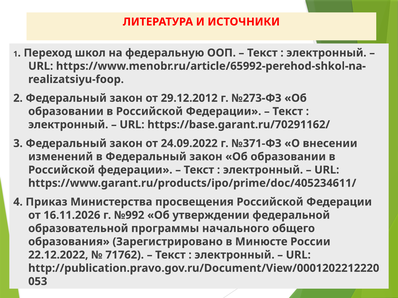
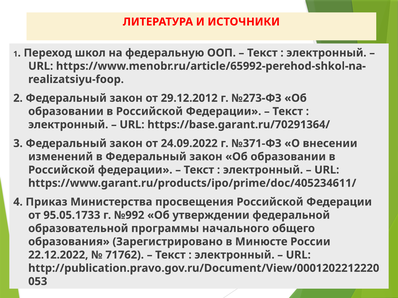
https://base.garant.ru/70291162/: https://base.garant.ru/70291162/ -> https://base.garant.ru/70291364/ (239, 125)
16.11.2026: 16.11.2026 -> 95.05.1733 (72, 216)
